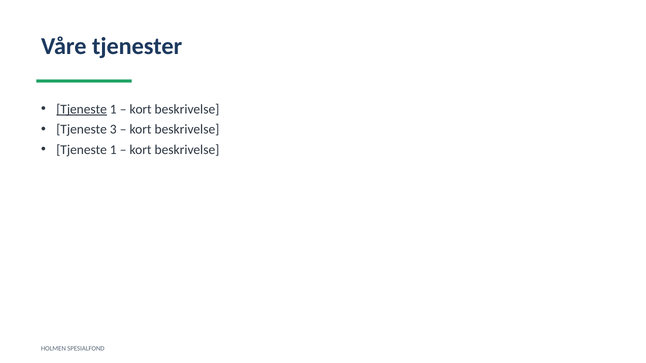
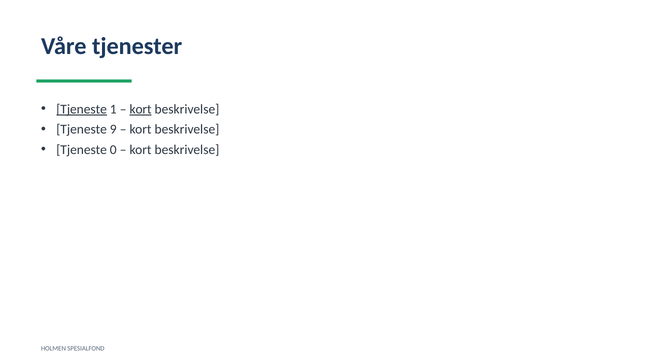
kort underline: none -> present (141, 109)
3: 3 -> 9 (113, 130)
1: 1 -> 0 (113, 150)
